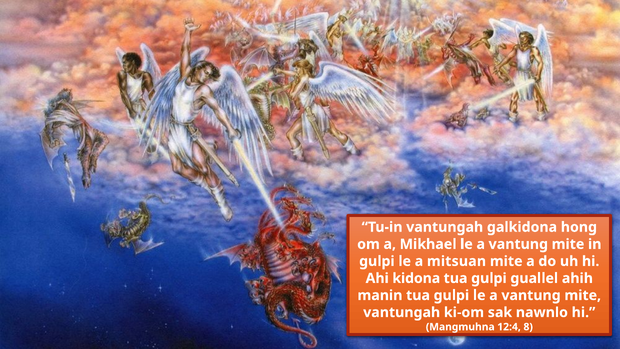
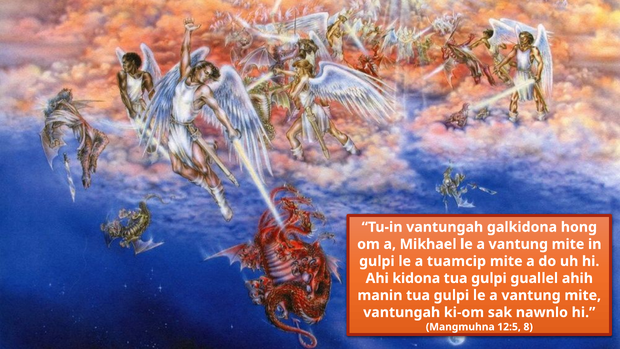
mitsuan: mitsuan -> tuamcip (456, 261)
12:4: 12:4 -> 12:5 (509, 327)
